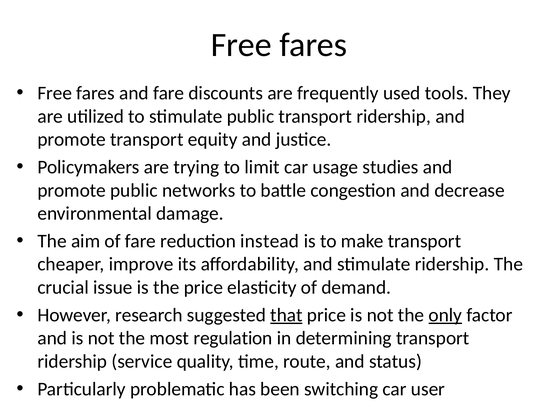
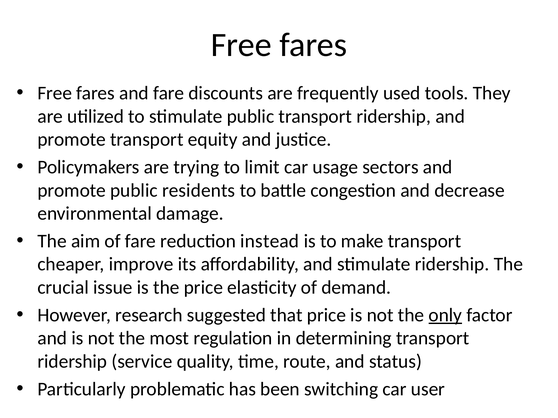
studies: studies -> sectors (391, 167)
networks: networks -> residents (199, 191)
that underline: present -> none (286, 315)
